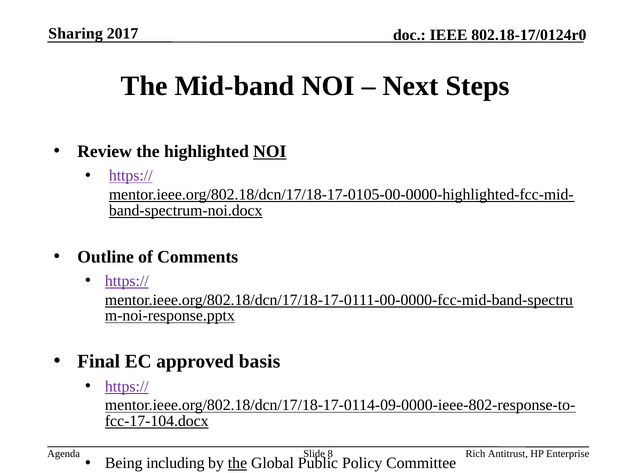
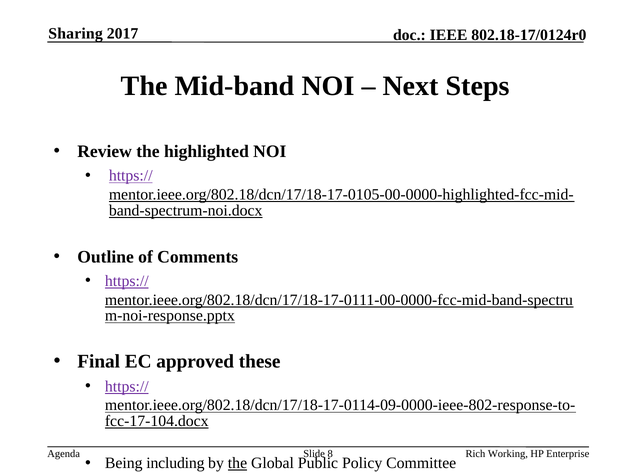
NOI underline: present -> none (270, 152)
basis: basis -> these (260, 361)
Antitrust: Antitrust -> Working (508, 454)
